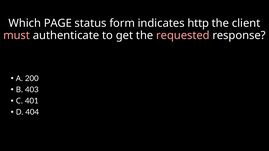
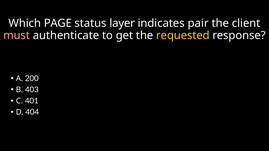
form: form -> layer (122, 23)
http: http -> pair (198, 23)
requested colour: pink -> yellow (183, 35)
